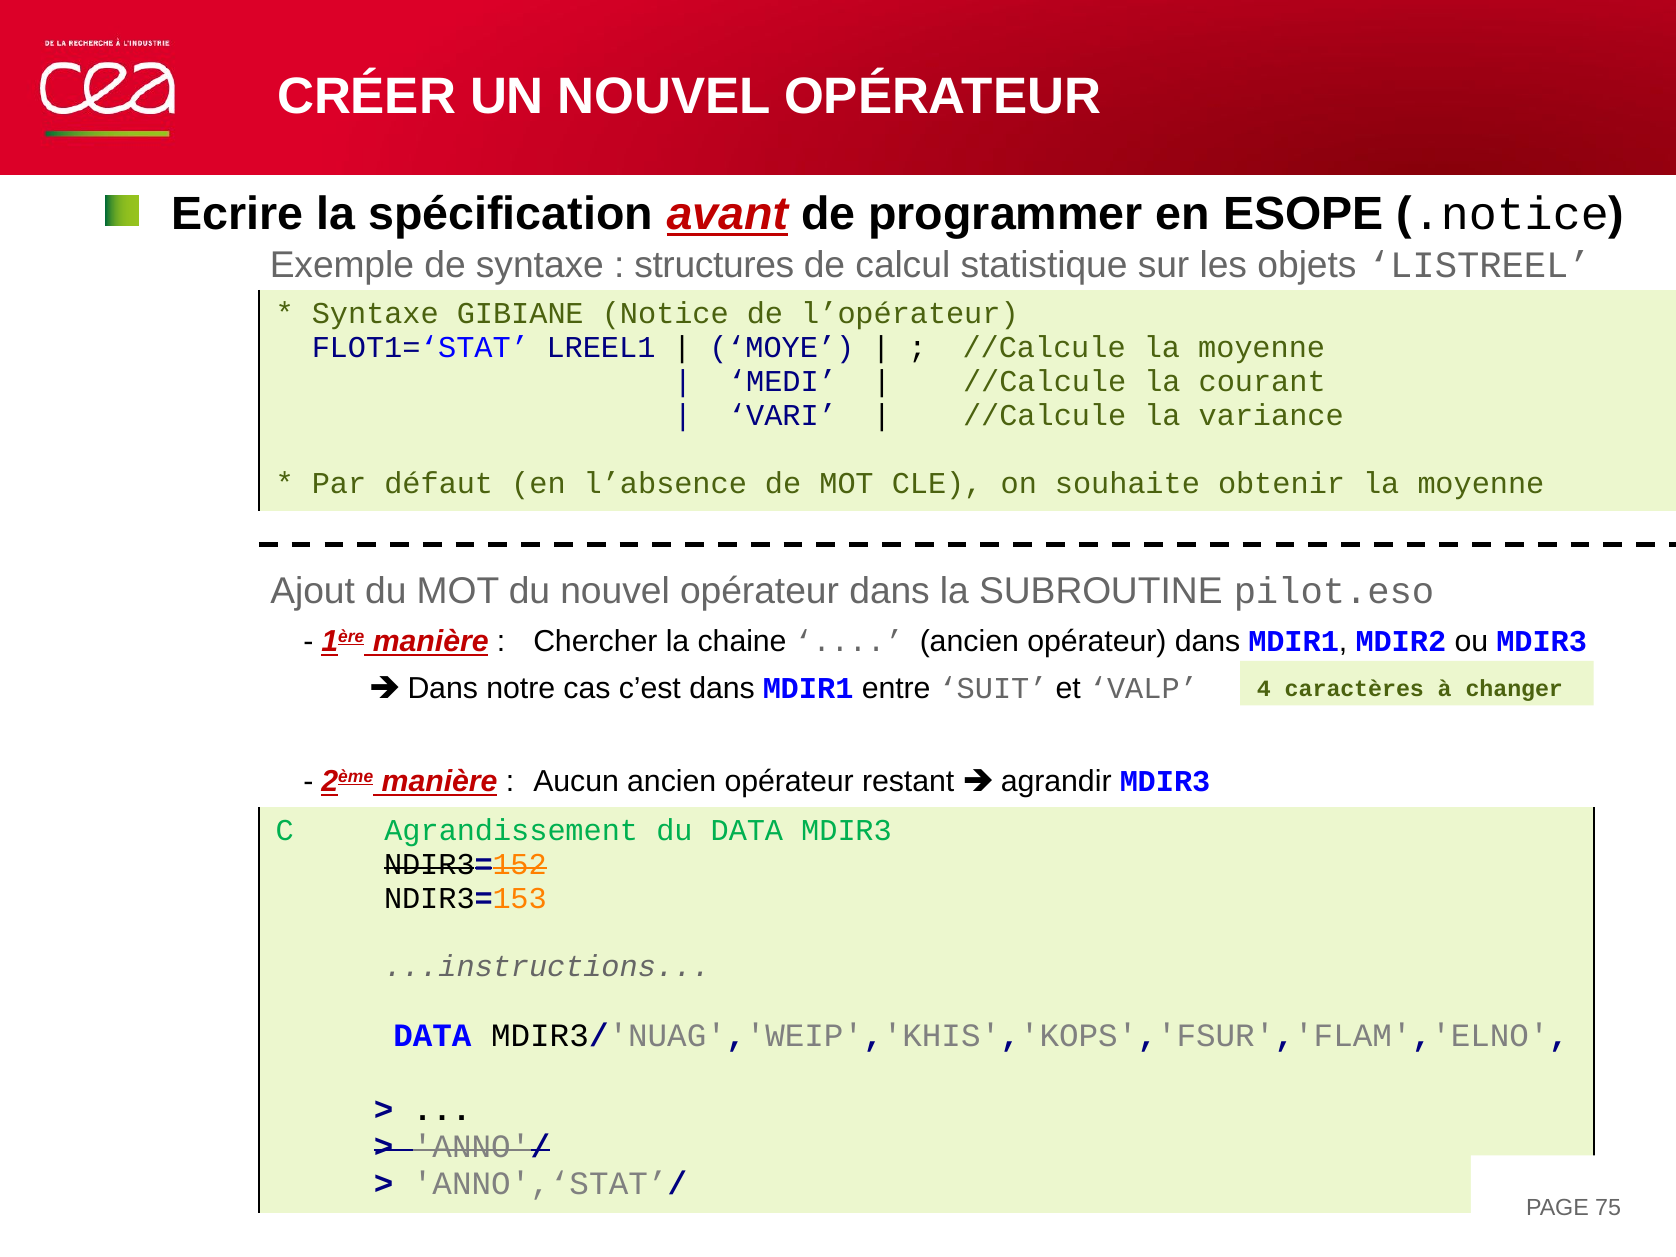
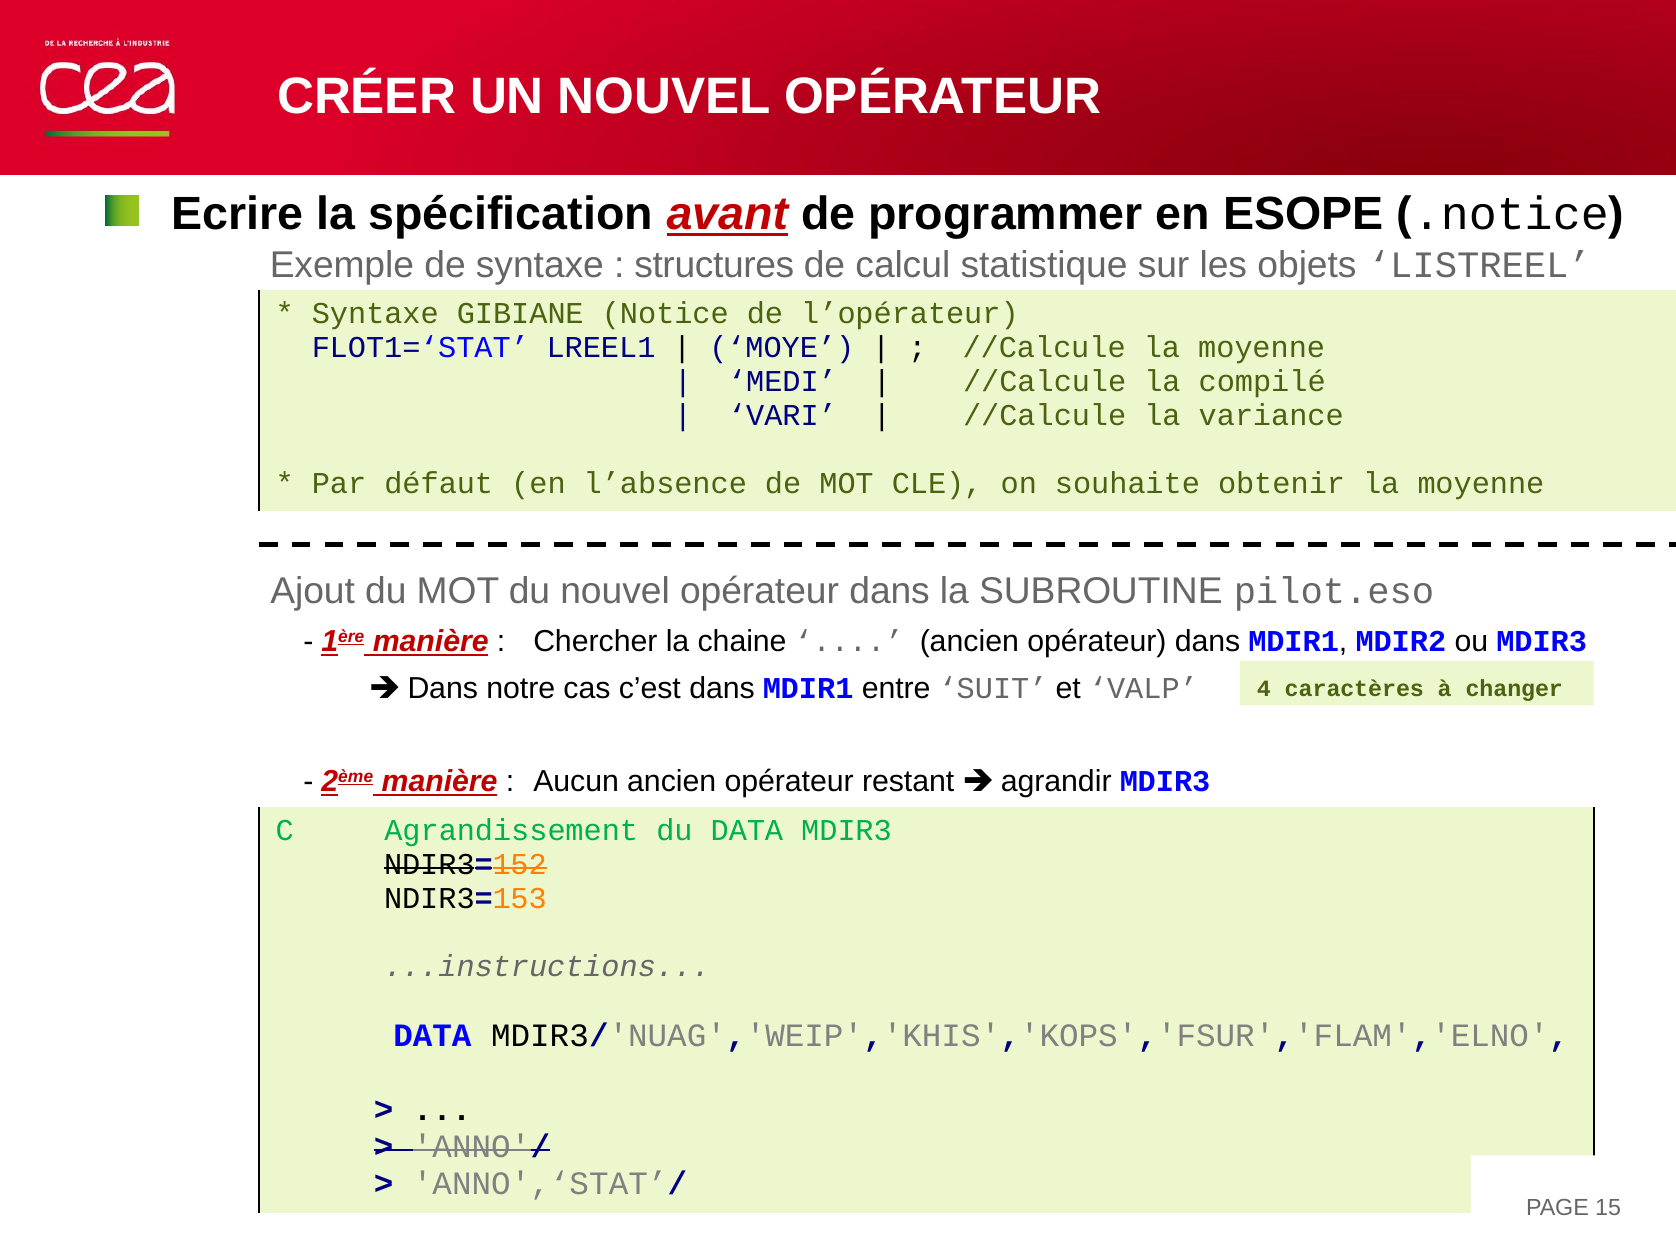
courant: courant -> compilé (1262, 382)
75: 75 -> 15 (1608, 1208)
